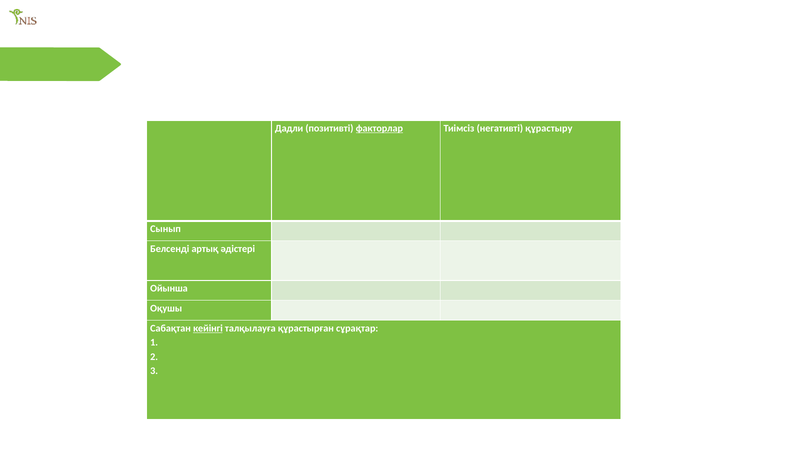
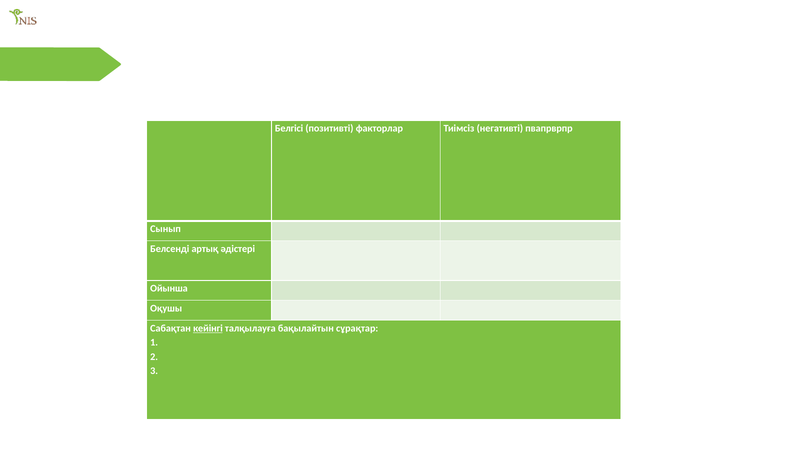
Дадли: Дадли -> Белгісі (289, 129)
факторлар underline: present -> none (379, 129)
құрастыру: құрастыру -> пвапрврпр (549, 129)
құрастырған: құрастырған -> бақылайтын (306, 328)
